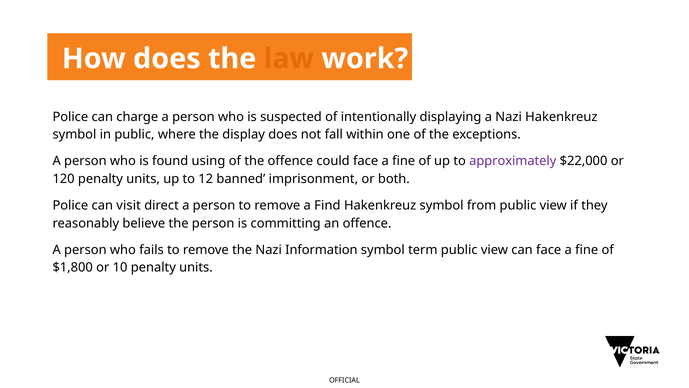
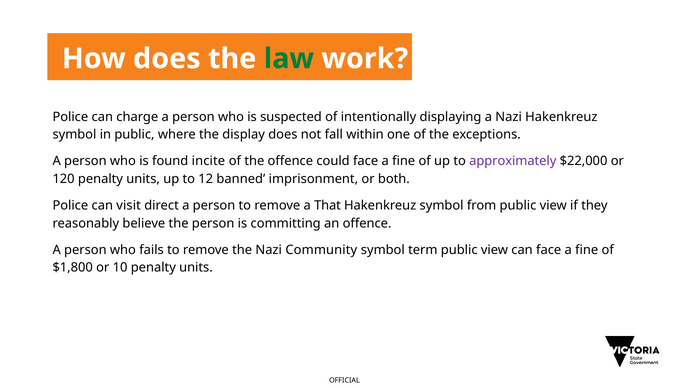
law colour: orange -> green (289, 59)
using: using -> incite (208, 161)
Find: Find -> That (328, 205)
Information: Information -> Community (321, 250)
